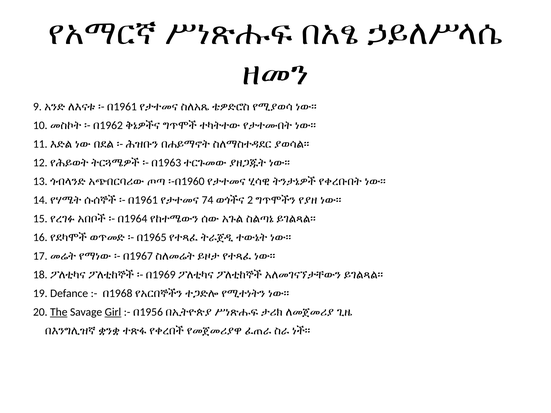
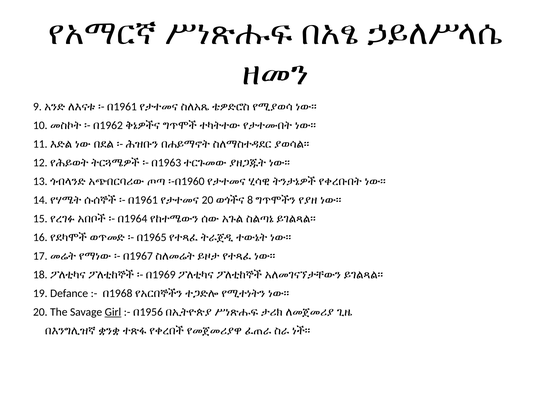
የታተመና 74: 74 -> 20 (208, 200)
2: 2 -> 8 (250, 200)
The underline: present -> none (59, 312)
